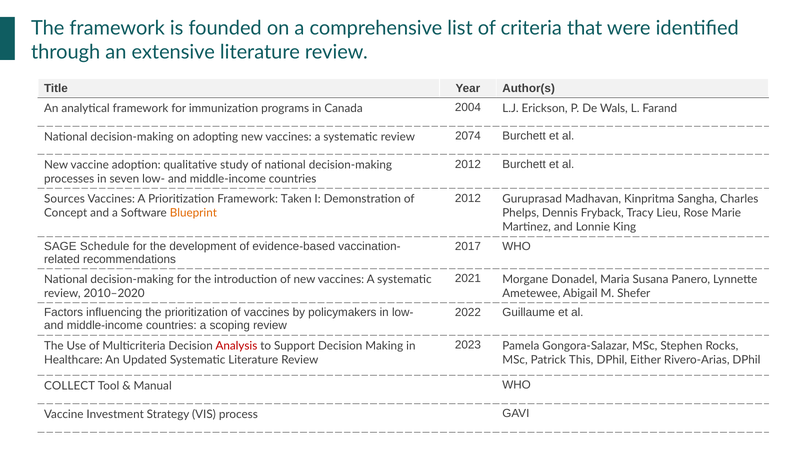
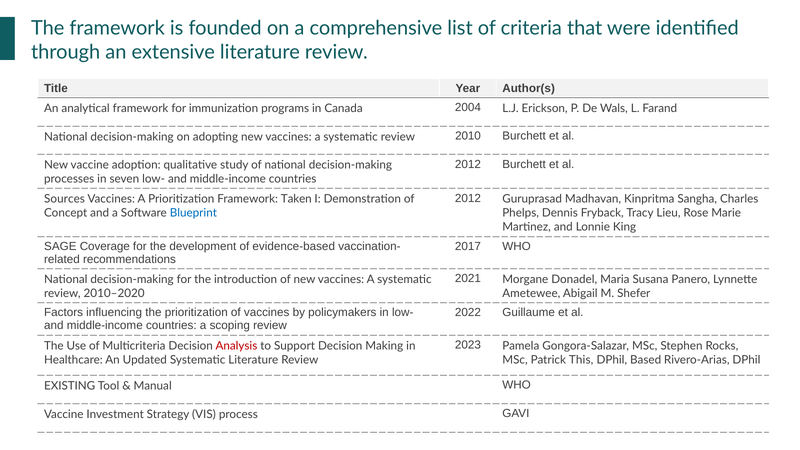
2074: 2074 -> 2010 (468, 136)
Blueprint colour: orange -> blue (193, 213)
Schedule: Schedule -> Coverage (105, 246)
Either: Either -> Based (646, 360)
COLLECT: COLLECT -> EXISTING (70, 386)
